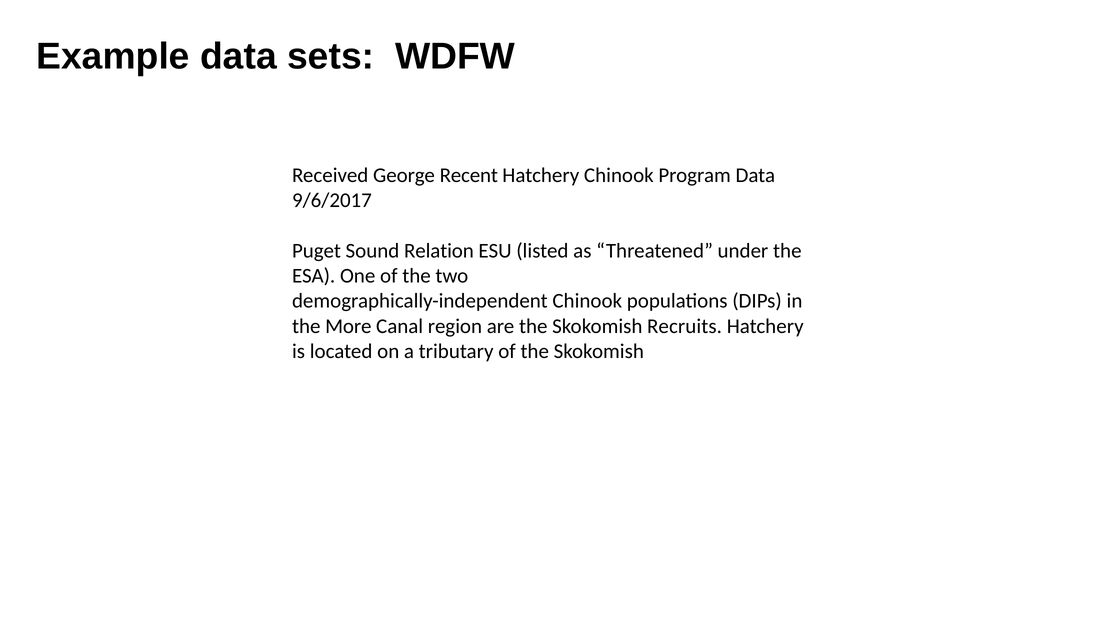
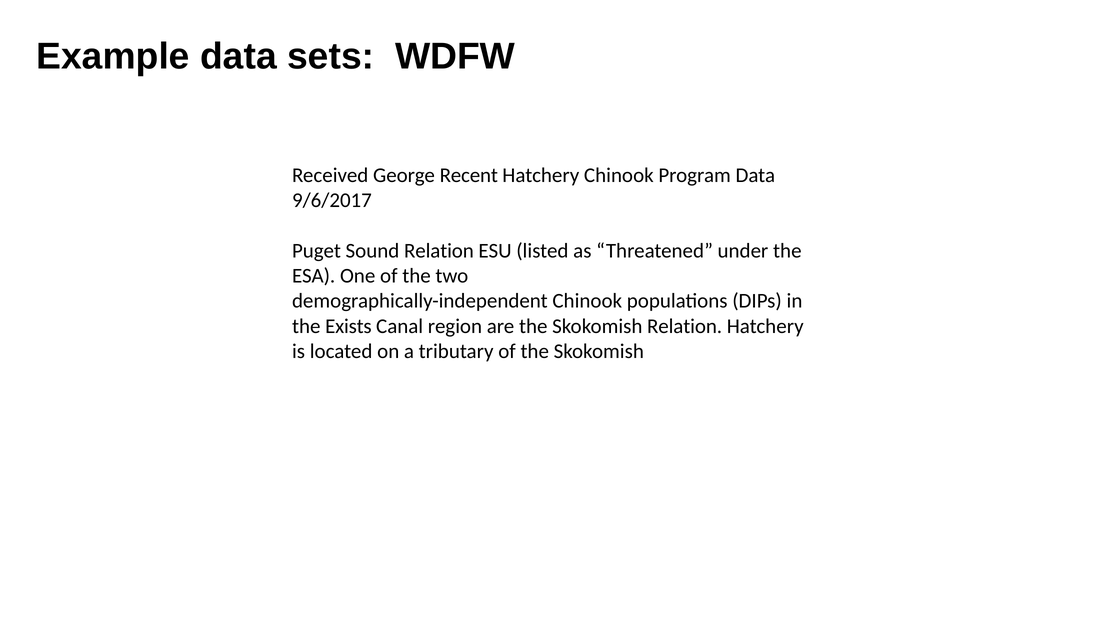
More: More -> Exists (348, 326)
Skokomish Recruits: Recruits -> Relation (685, 326)
